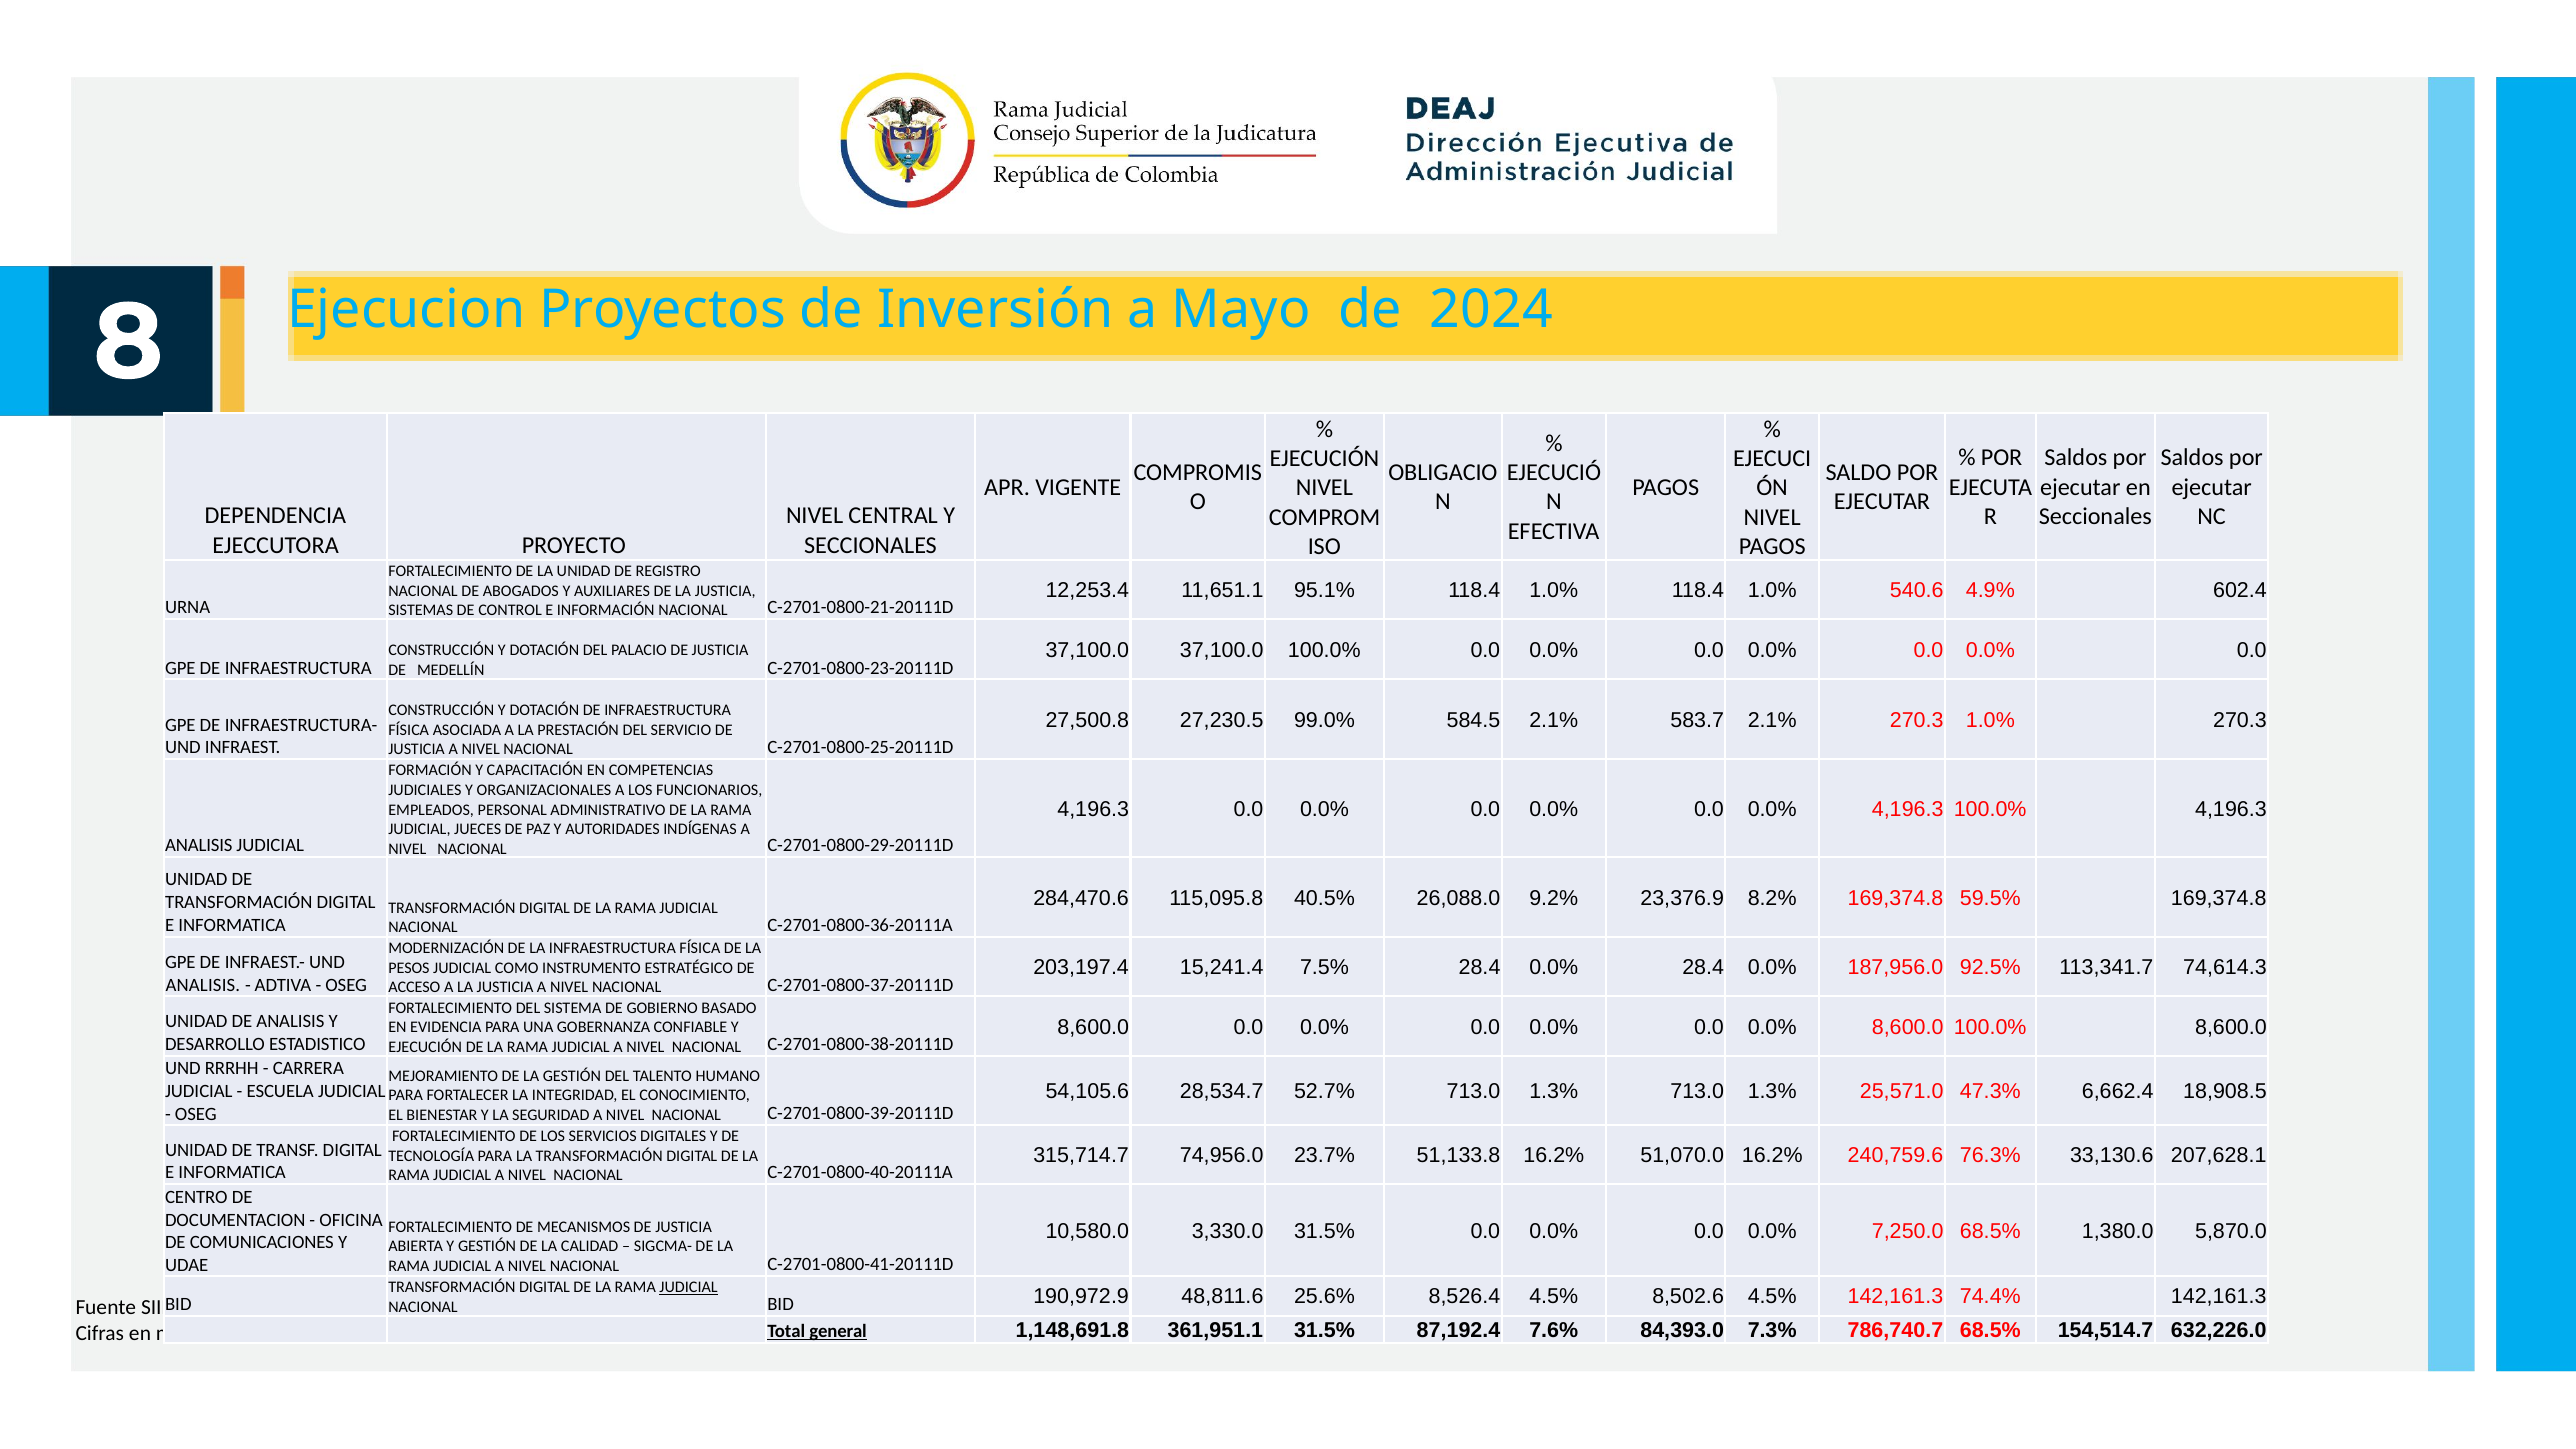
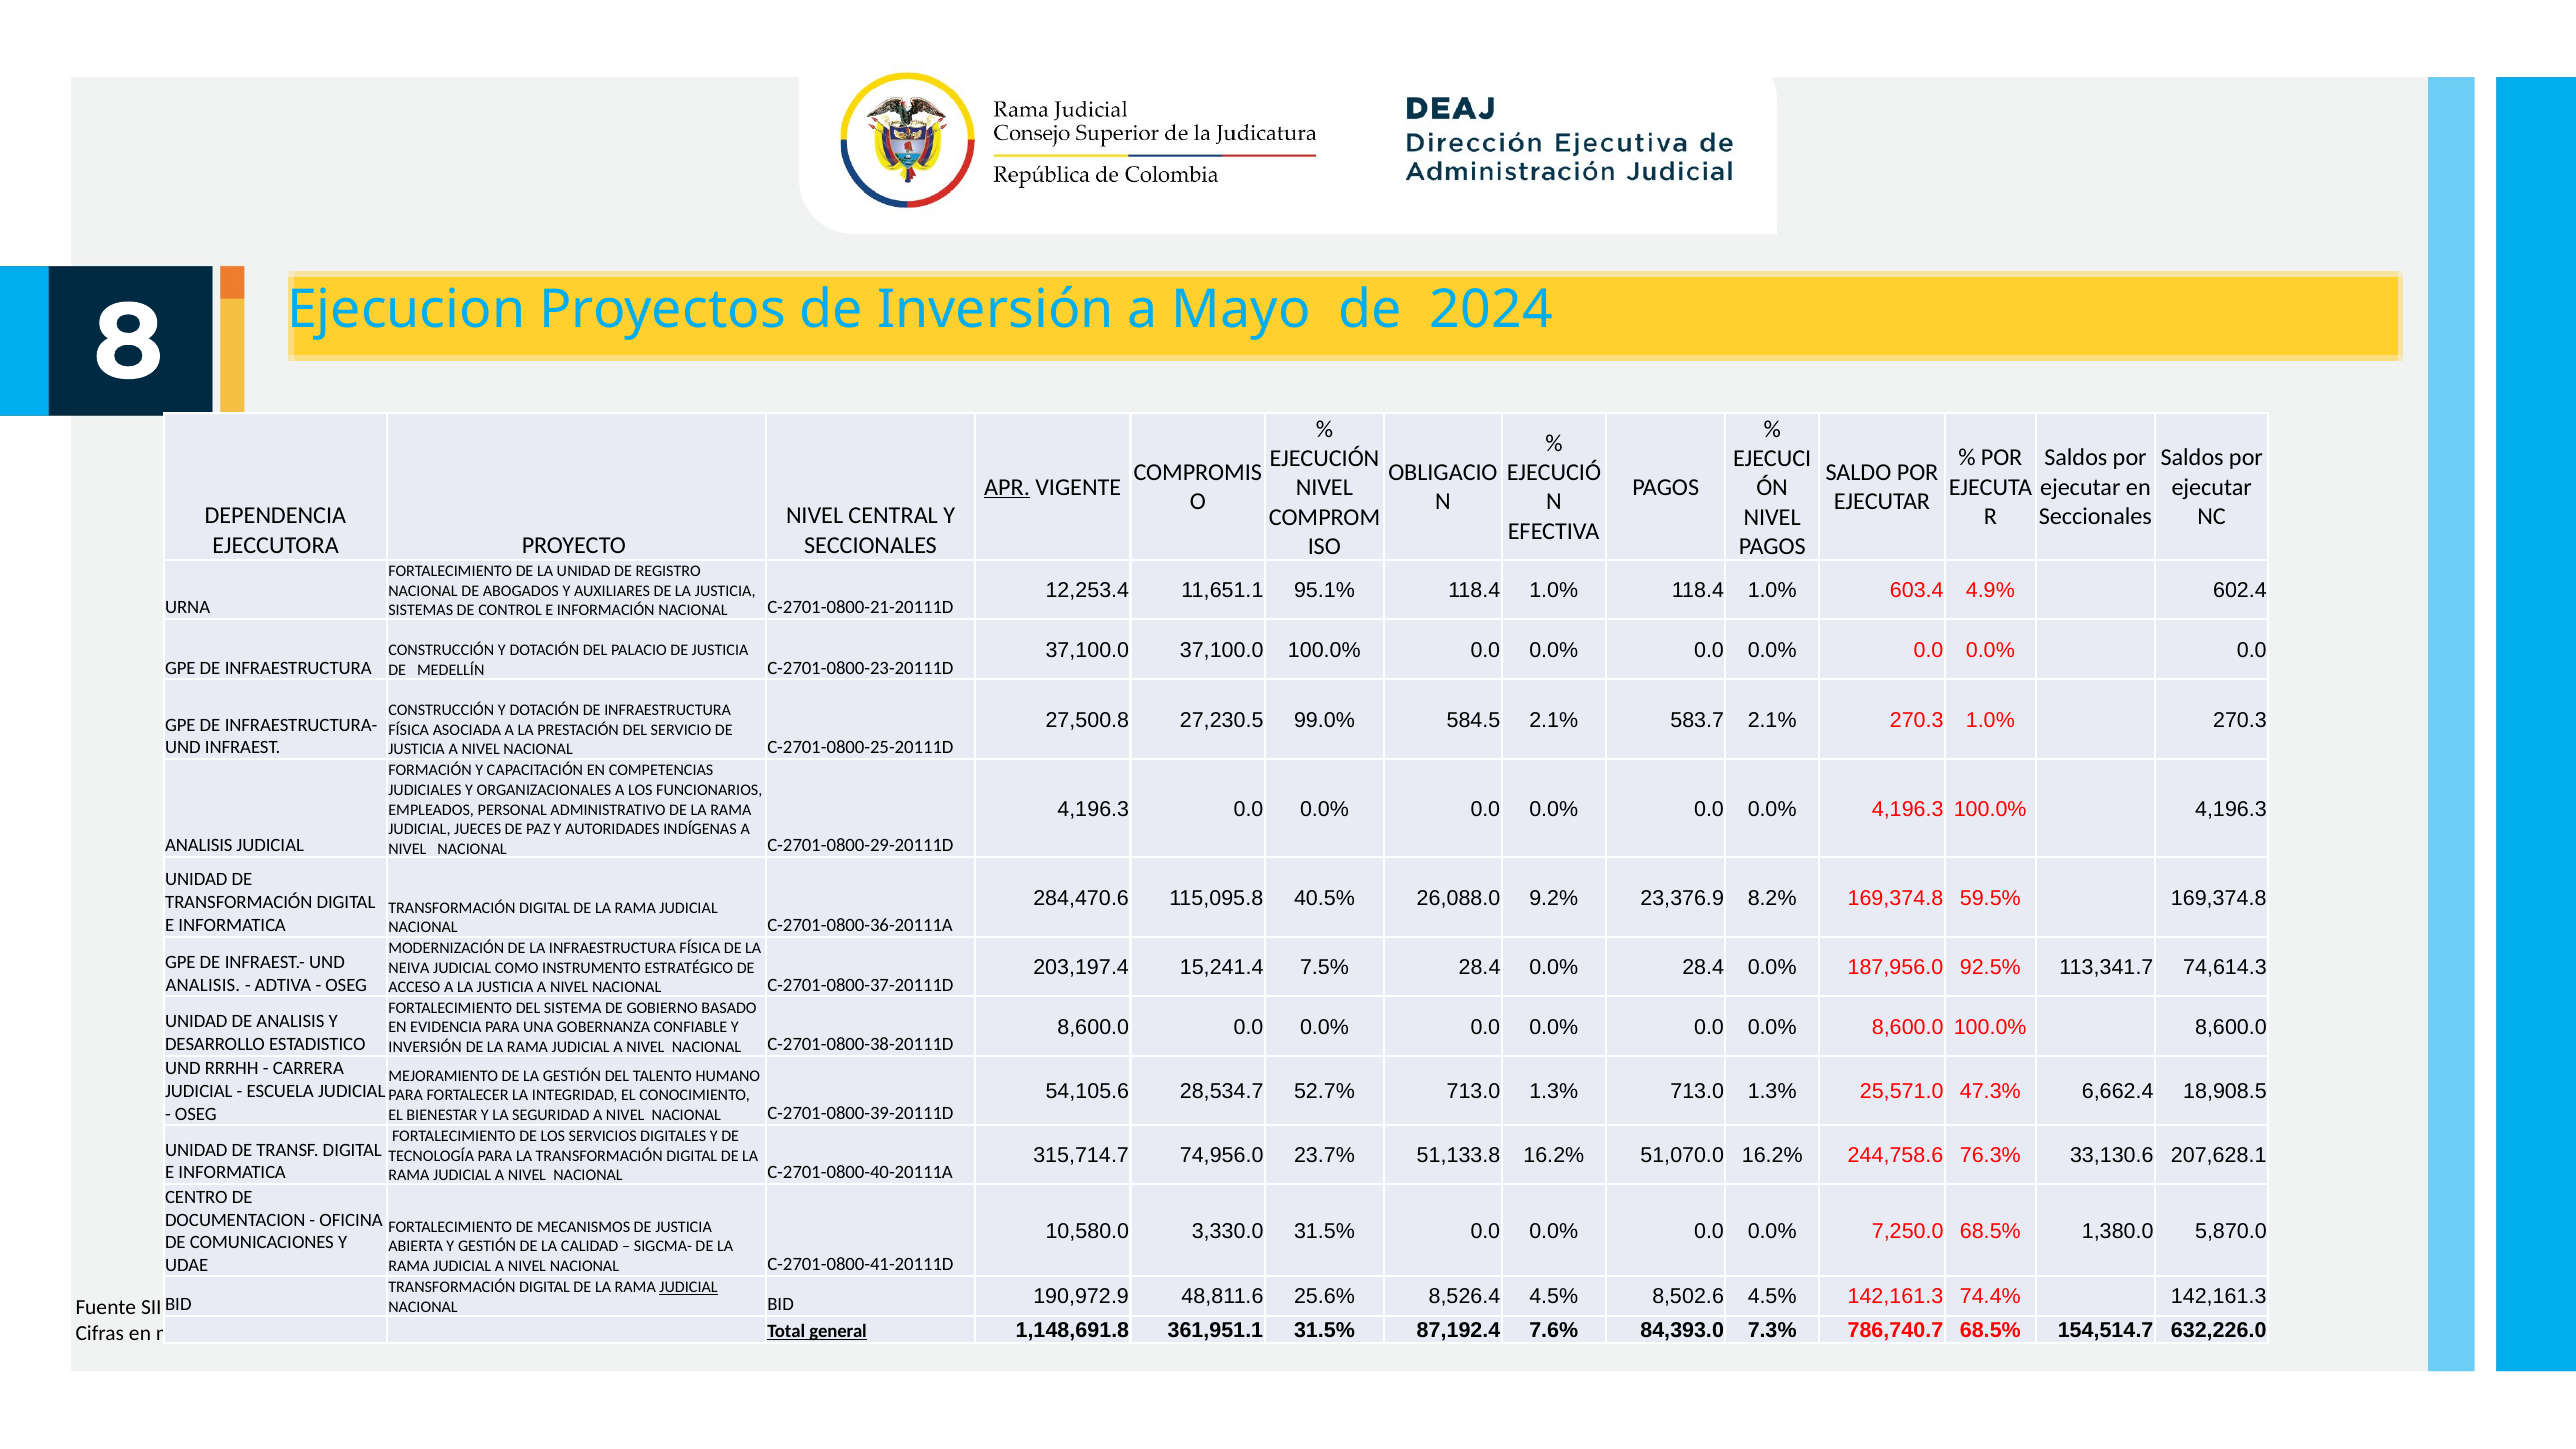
APR underline: none -> present (1007, 487)
540.6: 540.6 -> 603.4 (1917, 591)
PESOS: PESOS -> NEIVA (409, 968)
EJECUCIÓN: EJECUCIÓN -> INVERSIÓN (425, 1047)
240,759.6: 240,759.6 -> 244,758.6 (1895, 1156)
